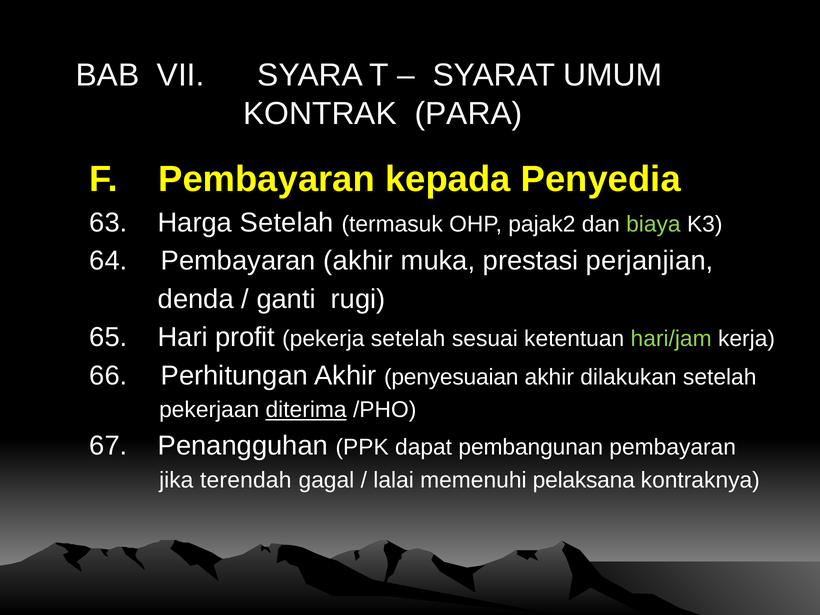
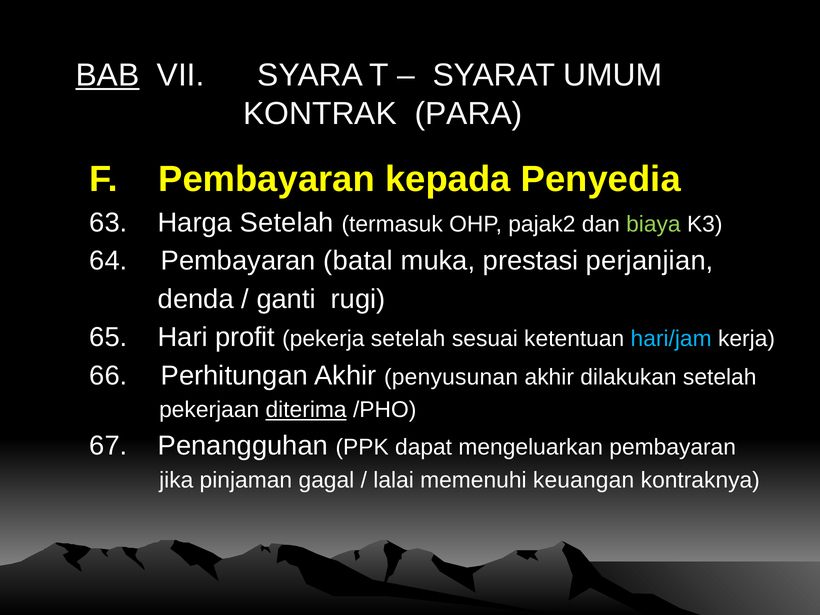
BAB underline: none -> present (107, 75)
Pembayaran akhir: akhir -> batal (358, 261)
hari/jam colour: light green -> light blue (671, 339)
penyesuaian: penyesuaian -> penyusunan (451, 377)
pembangunan: pembangunan -> mengeluarkan (531, 447)
terendah: terendah -> pinjaman (246, 480)
pelaksana: pelaksana -> keuangan (584, 480)
